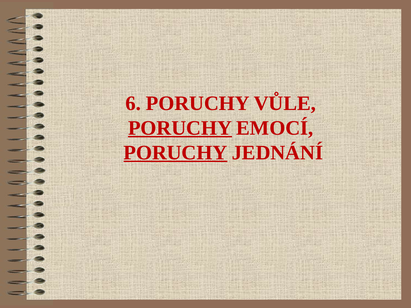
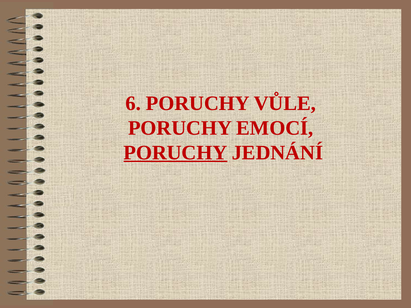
PORUCHY underline: present -> none (180, 128)
